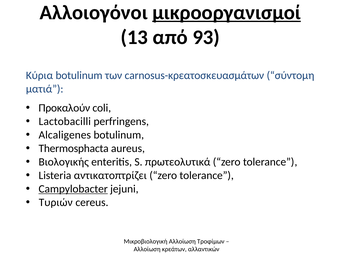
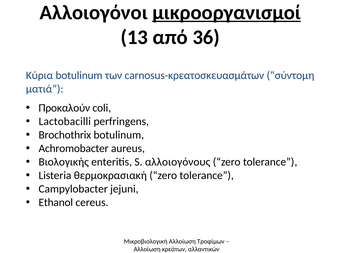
93: 93 -> 36 (206, 37)
Alcaligenes: Alcaligenes -> Brochothrix (65, 135)
Thermosphacta: Thermosphacta -> Achromobacter (74, 149)
πρωτεολυτικά: πρωτεολυτικά -> αλλοιογόνους (178, 162)
αντικατοπτρίζει: αντικατοπτρίζει -> θερμοκρασιακή (110, 176)
Campylobacter underline: present -> none (73, 189)
Τυριών: Τυριών -> Ethanol (56, 203)
